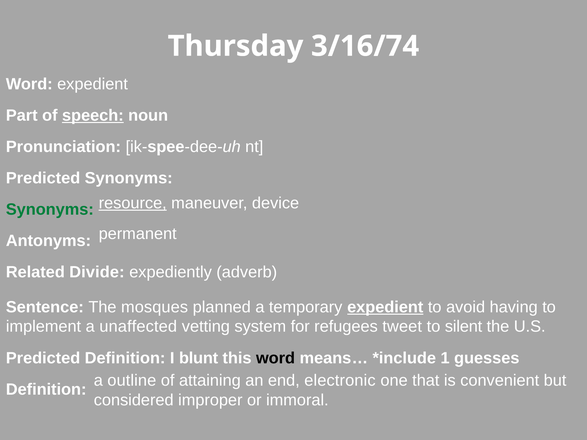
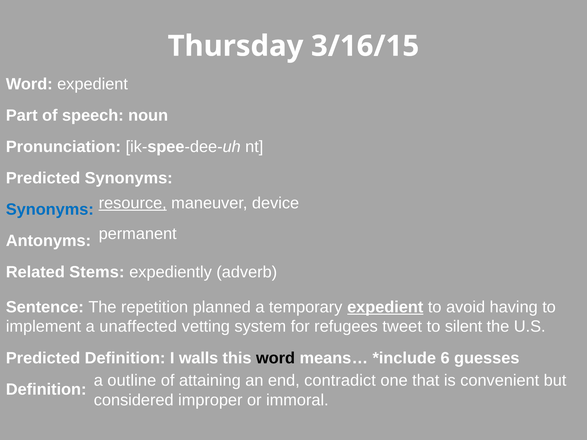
3/16/74: 3/16/74 -> 3/16/15 (365, 46)
speech underline: present -> none (93, 116)
Synonyms colour: green -> blue (50, 209)
Divide: Divide -> Stems (97, 272)
mosques: mosques -> repetition (155, 307)
blunt: blunt -> walls (199, 358)
1: 1 -> 6 (445, 358)
electronic: electronic -> contradict (340, 381)
